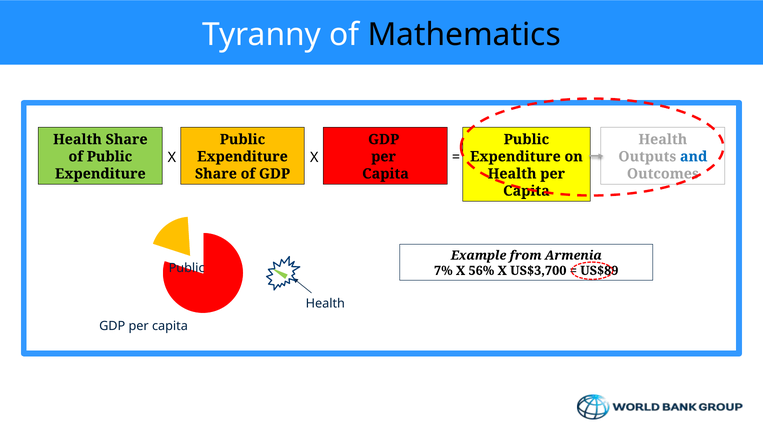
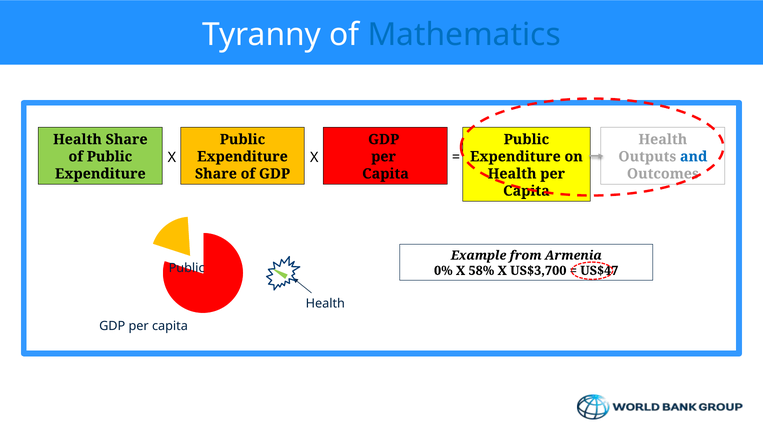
Mathematics colour: black -> blue (464, 35)
7%: 7% -> 0% (443, 271)
56%: 56% -> 58% (481, 271)
US$89: US$89 -> US$47 (599, 271)
